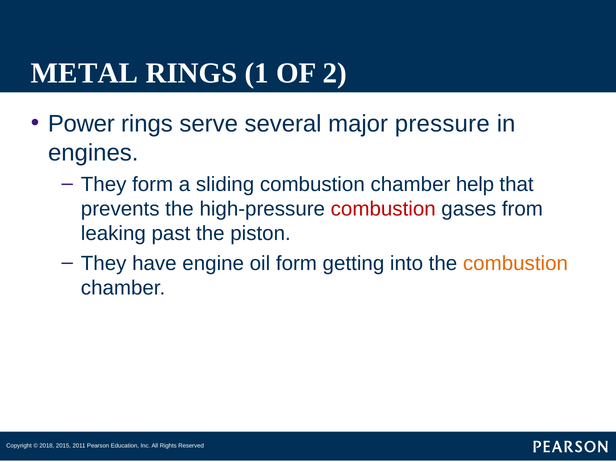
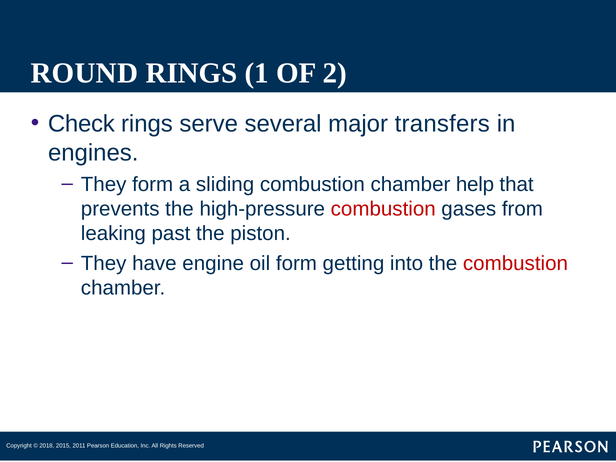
METAL: METAL -> ROUND (84, 73)
Power: Power -> Check (81, 124)
pressure: pressure -> transfers (442, 124)
combustion colour: orange -> red (515, 263)
